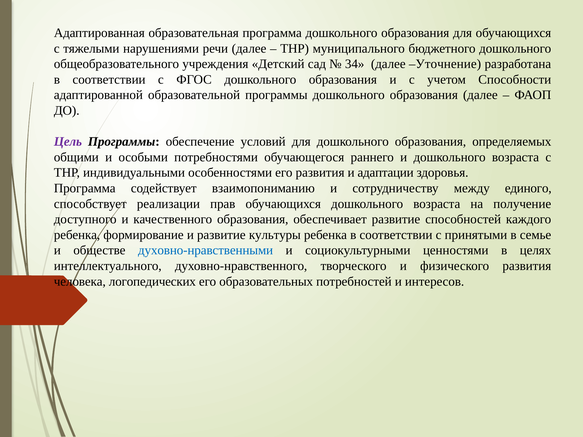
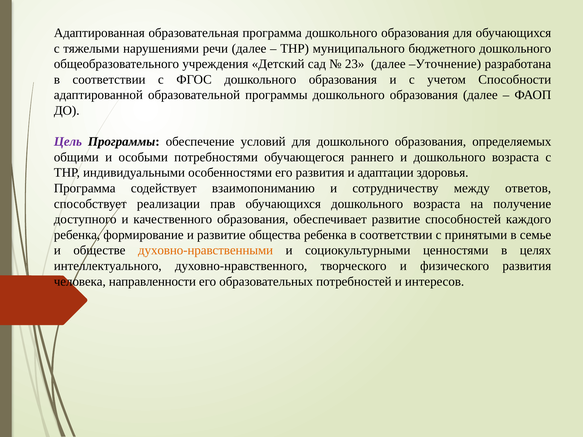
34: 34 -> 23 (355, 64)
единого: единого -> ответов (528, 188)
культуры: культуры -> общества (275, 235)
духовно-нравственными colour: blue -> orange (206, 251)
логопедических: логопедических -> направленности (152, 282)
